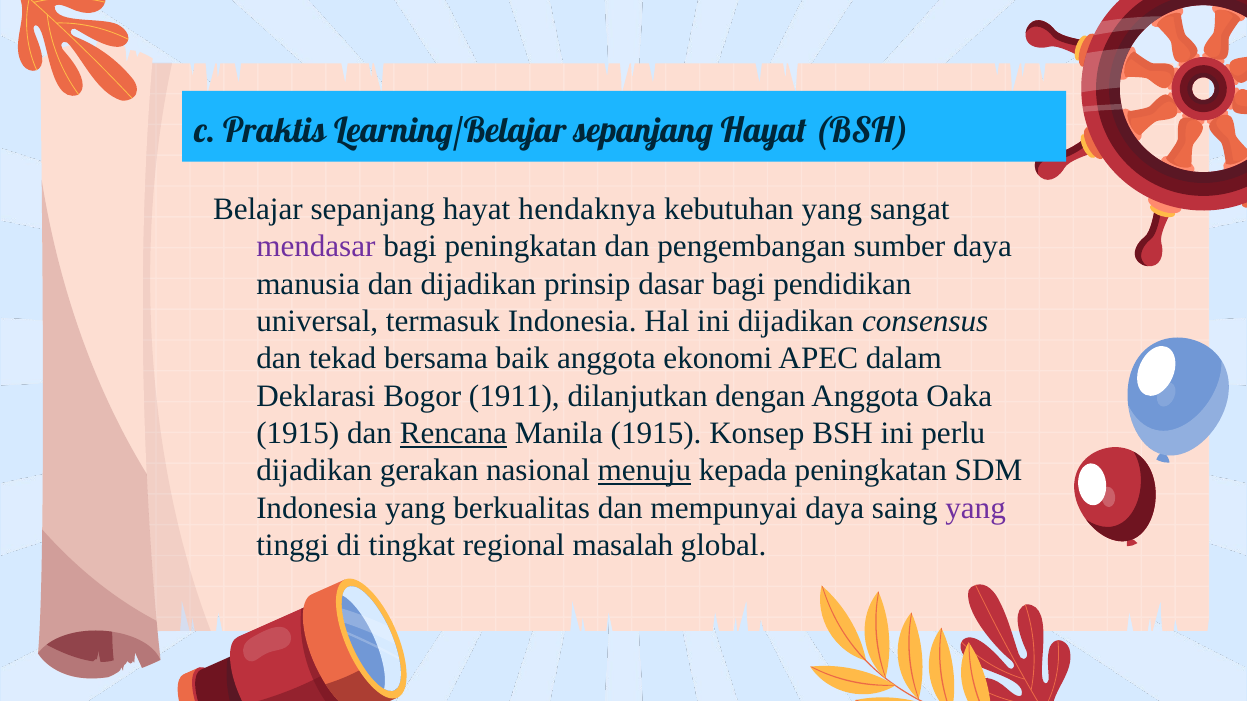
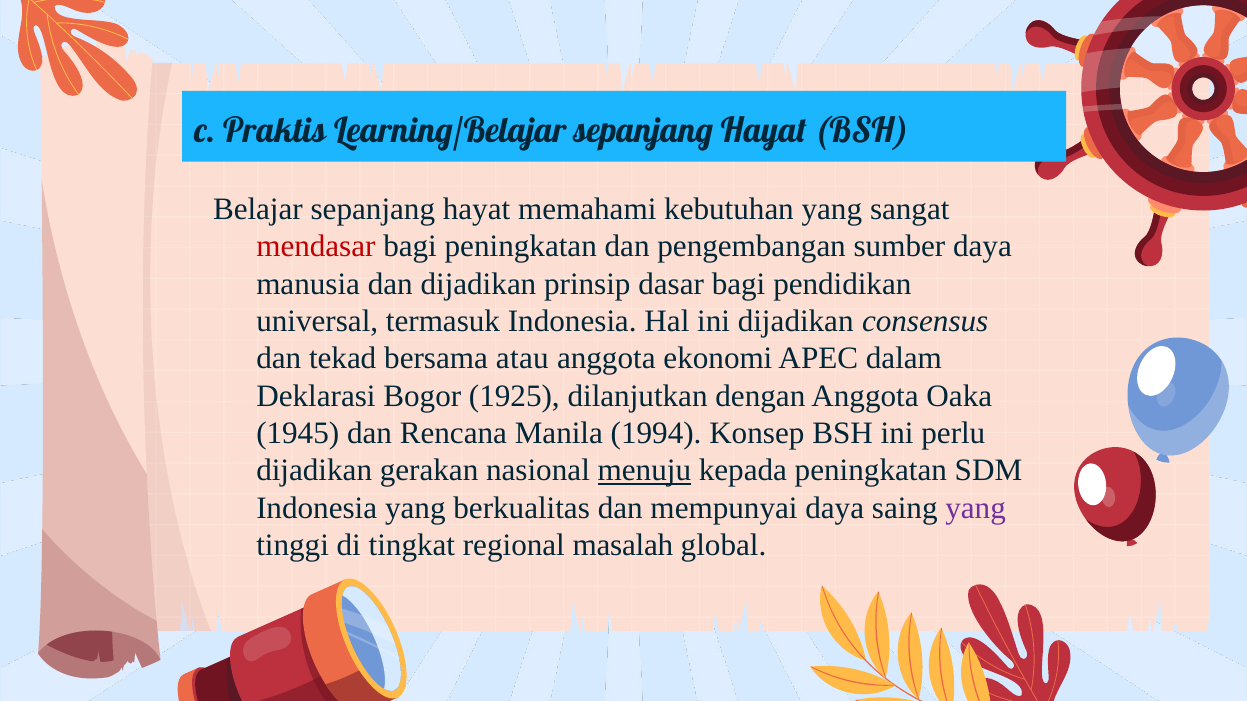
hendaknya: hendaknya -> memahami (587, 209)
mendasar colour: purple -> red (316, 247)
baik: baik -> atau (522, 359)
1911: 1911 -> 1925 (514, 396)
1915: 1915 -> 1945 (298, 434)
Rencana underline: present -> none (453, 434)
Manila 1915: 1915 -> 1994 (656, 434)
